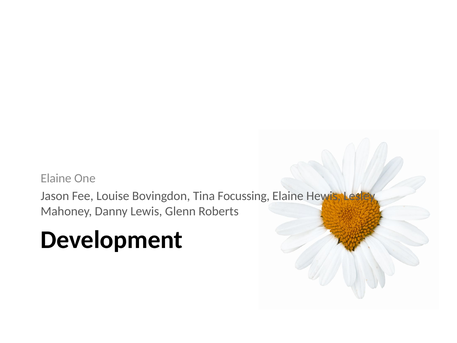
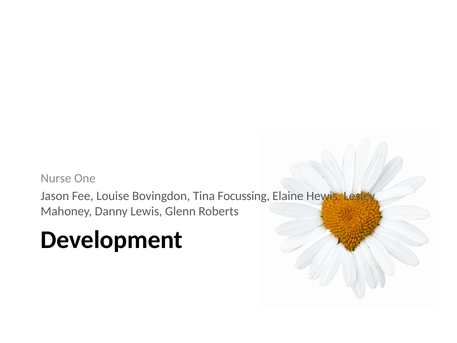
Elaine: Elaine -> Nurse (56, 178)
